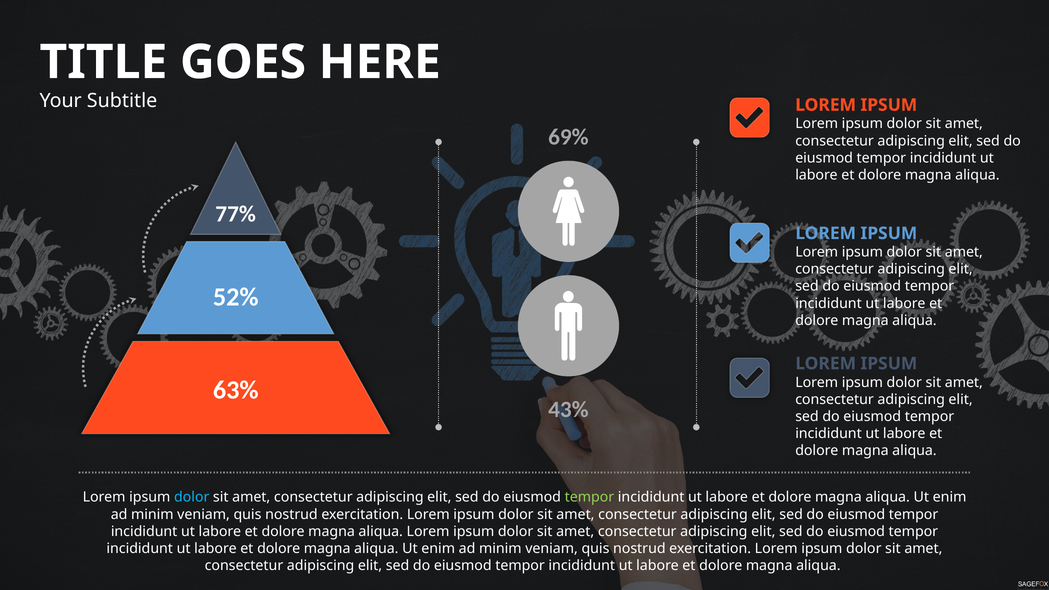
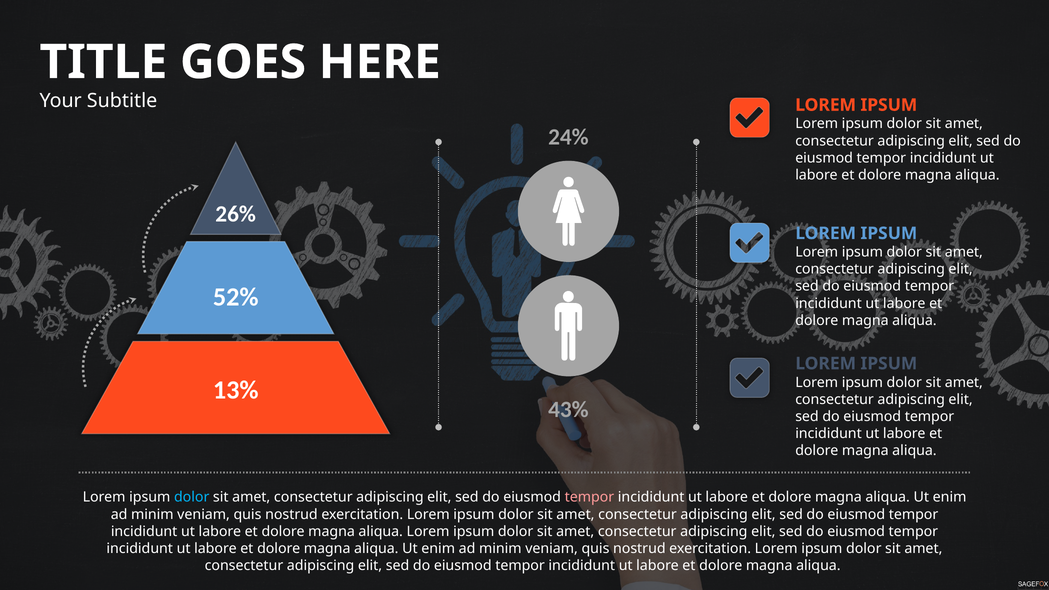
69%: 69% -> 24% (568, 137)
77%: 77% -> 26% (236, 214)
63%: 63% -> 13% (236, 390)
tempor colour: light green -> pink (589, 497)
